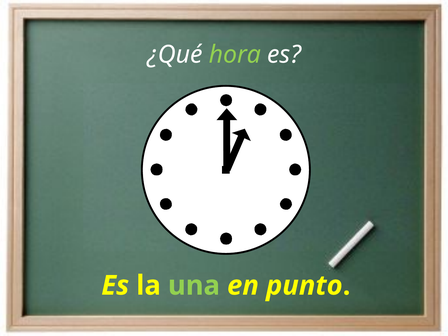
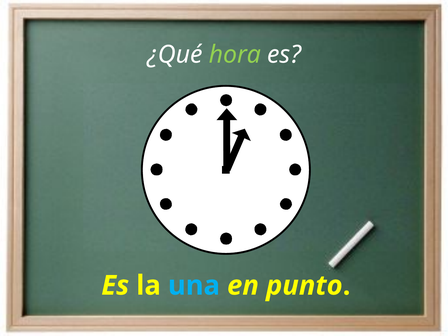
una colour: light green -> light blue (194, 286)
